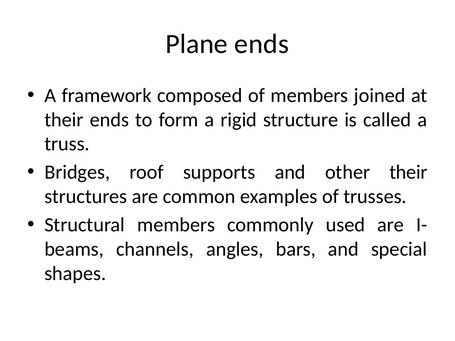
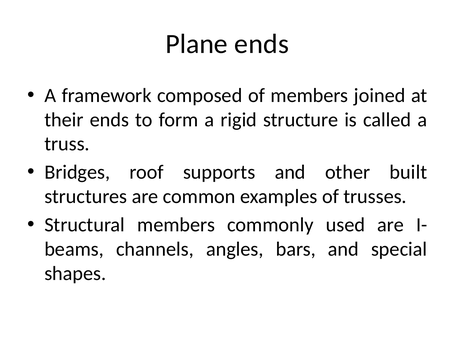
other their: their -> built (408, 172)
